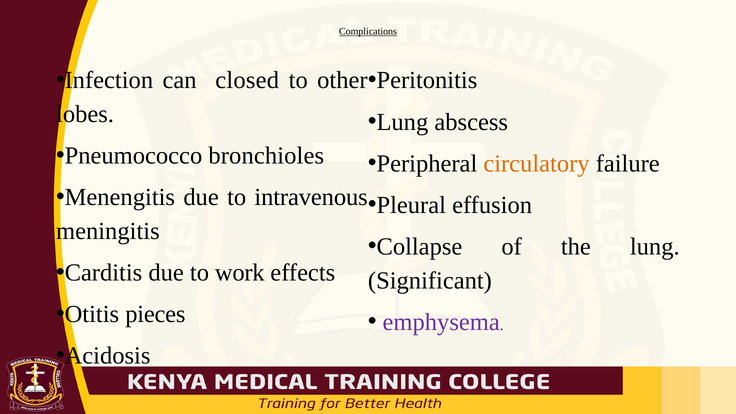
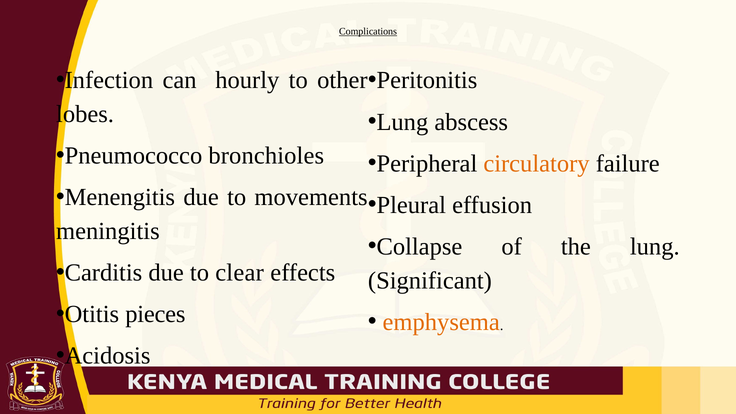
closed: closed -> hourly (247, 80)
intravenous: intravenous -> movements (311, 197)
work: work -> clear (240, 273)
emphysema colour: purple -> orange (441, 322)
